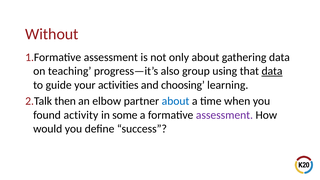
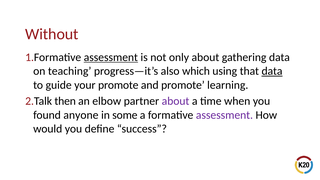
assessment underline: none -> present (111, 57)
group: group -> which (196, 71)
your activities: activities -> promote (118, 85)
and choosing: choosing -> promote (183, 85)
about colour: blue -> purple (176, 101)
activity: activity -> anyone (81, 115)
